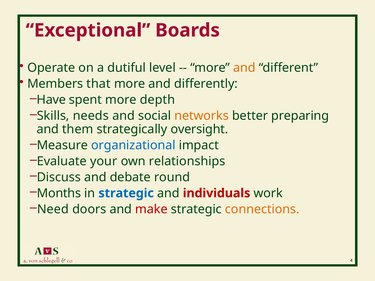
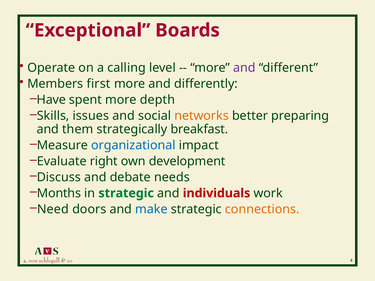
dutiful: dutiful -> calling (127, 68)
and colour: orange -> purple (244, 68)
that: that -> first (99, 84)
needs: needs -> issues (91, 116)
oversight: oversight -> breakfast (199, 129)
your: your -> right (104, 161)
relationships: relationships -> development (187, 161)
round: round -> needs (172, 177)
strategic colour: blue -> green (126, 193)
make colour: red -> blue (151, 209)
